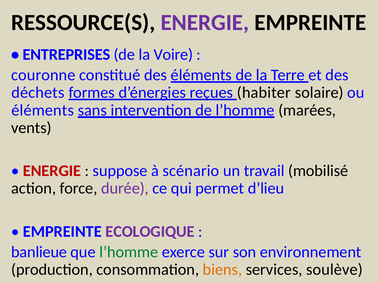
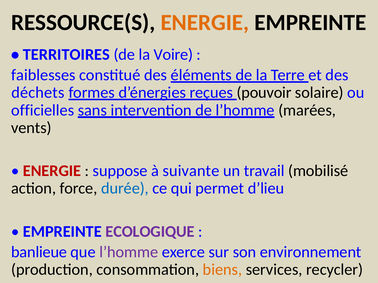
ENERGIE colour: purple -> orange (205, 22)
ENTREPRISES: ENTREPRISES -> TERRITOIRES (66, 55)
couronne: couronne -> faiblesses (43, 75)
habiter: habiter -> pouvoir (264, 93)
éléments: éléments -> officielles (43, 110)
scénario: scénario -> suivante (191, 171)
durée colour: purple -> blue (125, 189)
l’homme colour: green -> purple (129, 252)
soulève: soulève -> recycler (335, 270)
